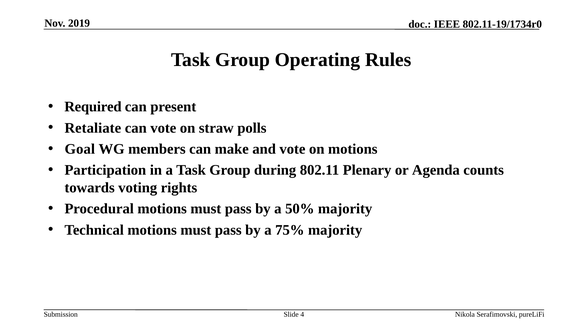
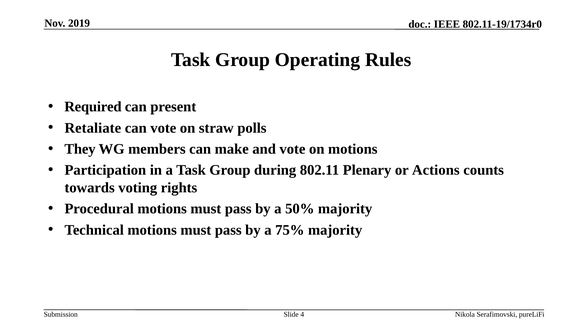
Goal: Goal -> They (80, 149)
Agenda: Agenda -> Actions (436, 170)
